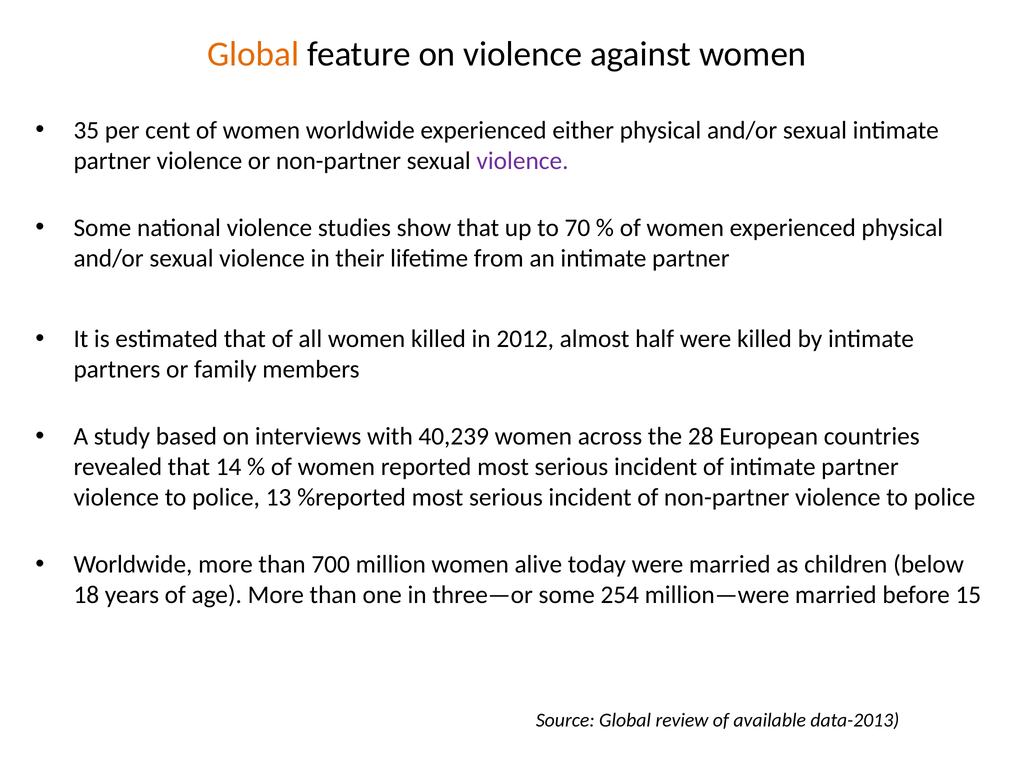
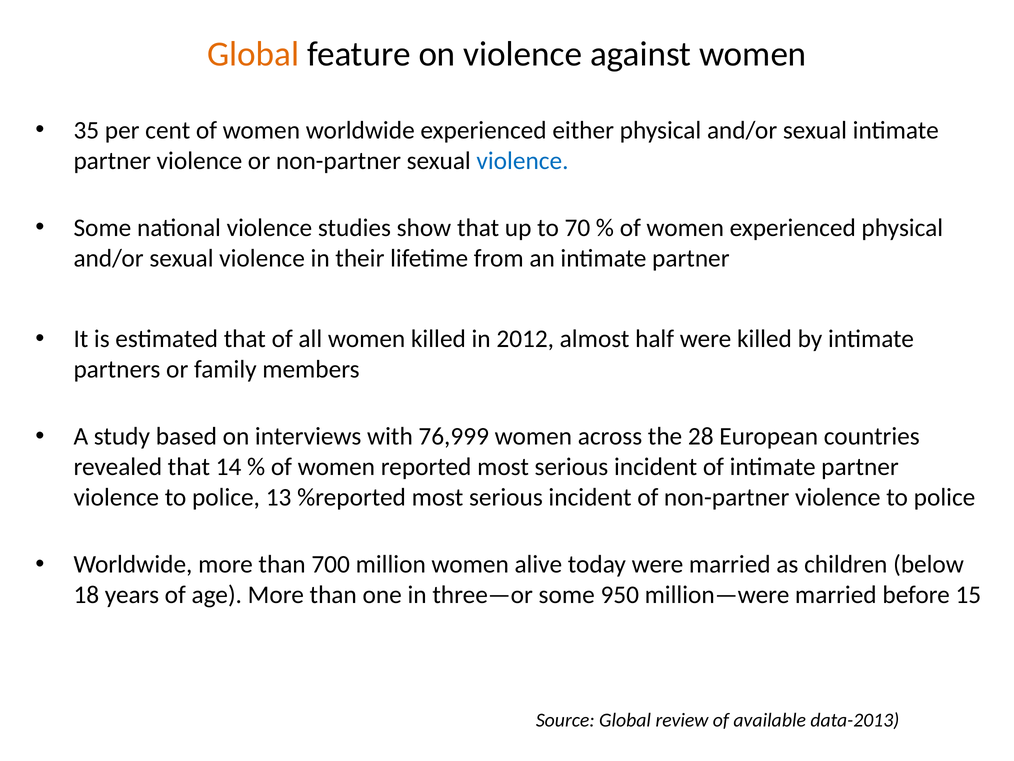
violence colour: purple -> blue (523, 161)
40,239: 40,239 -> 76,999 (454, 436)
254: 254 -> 950 (620, 595)
